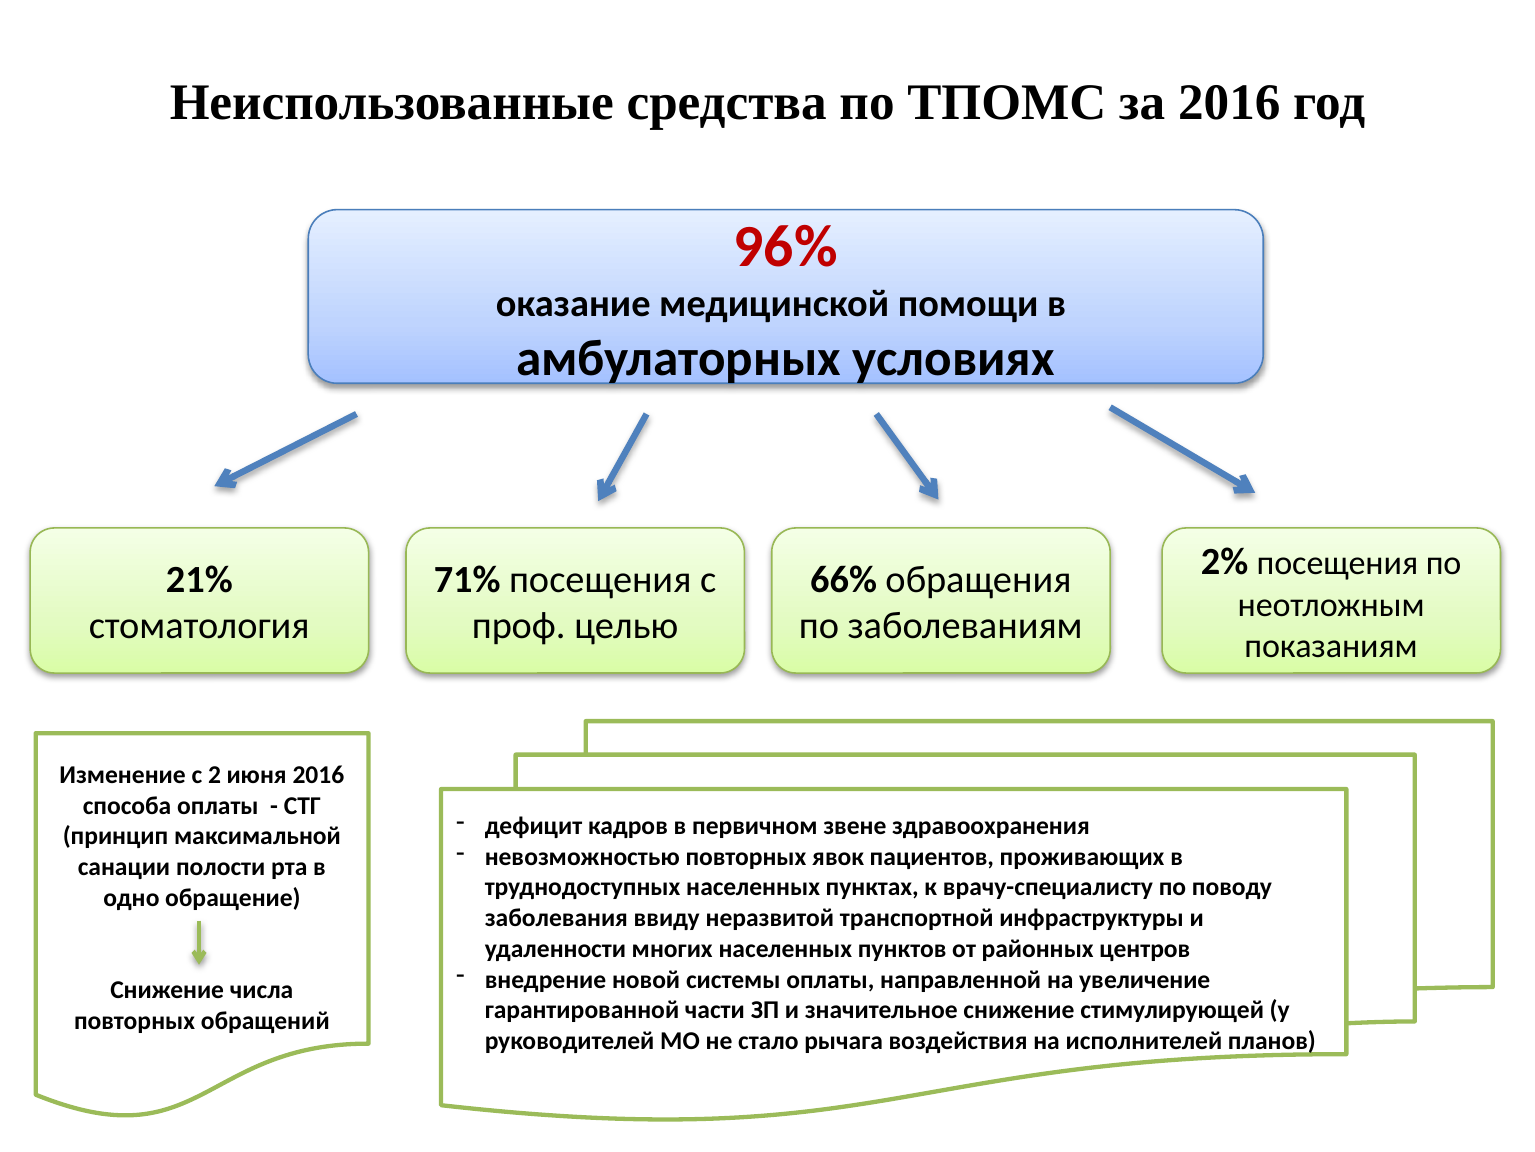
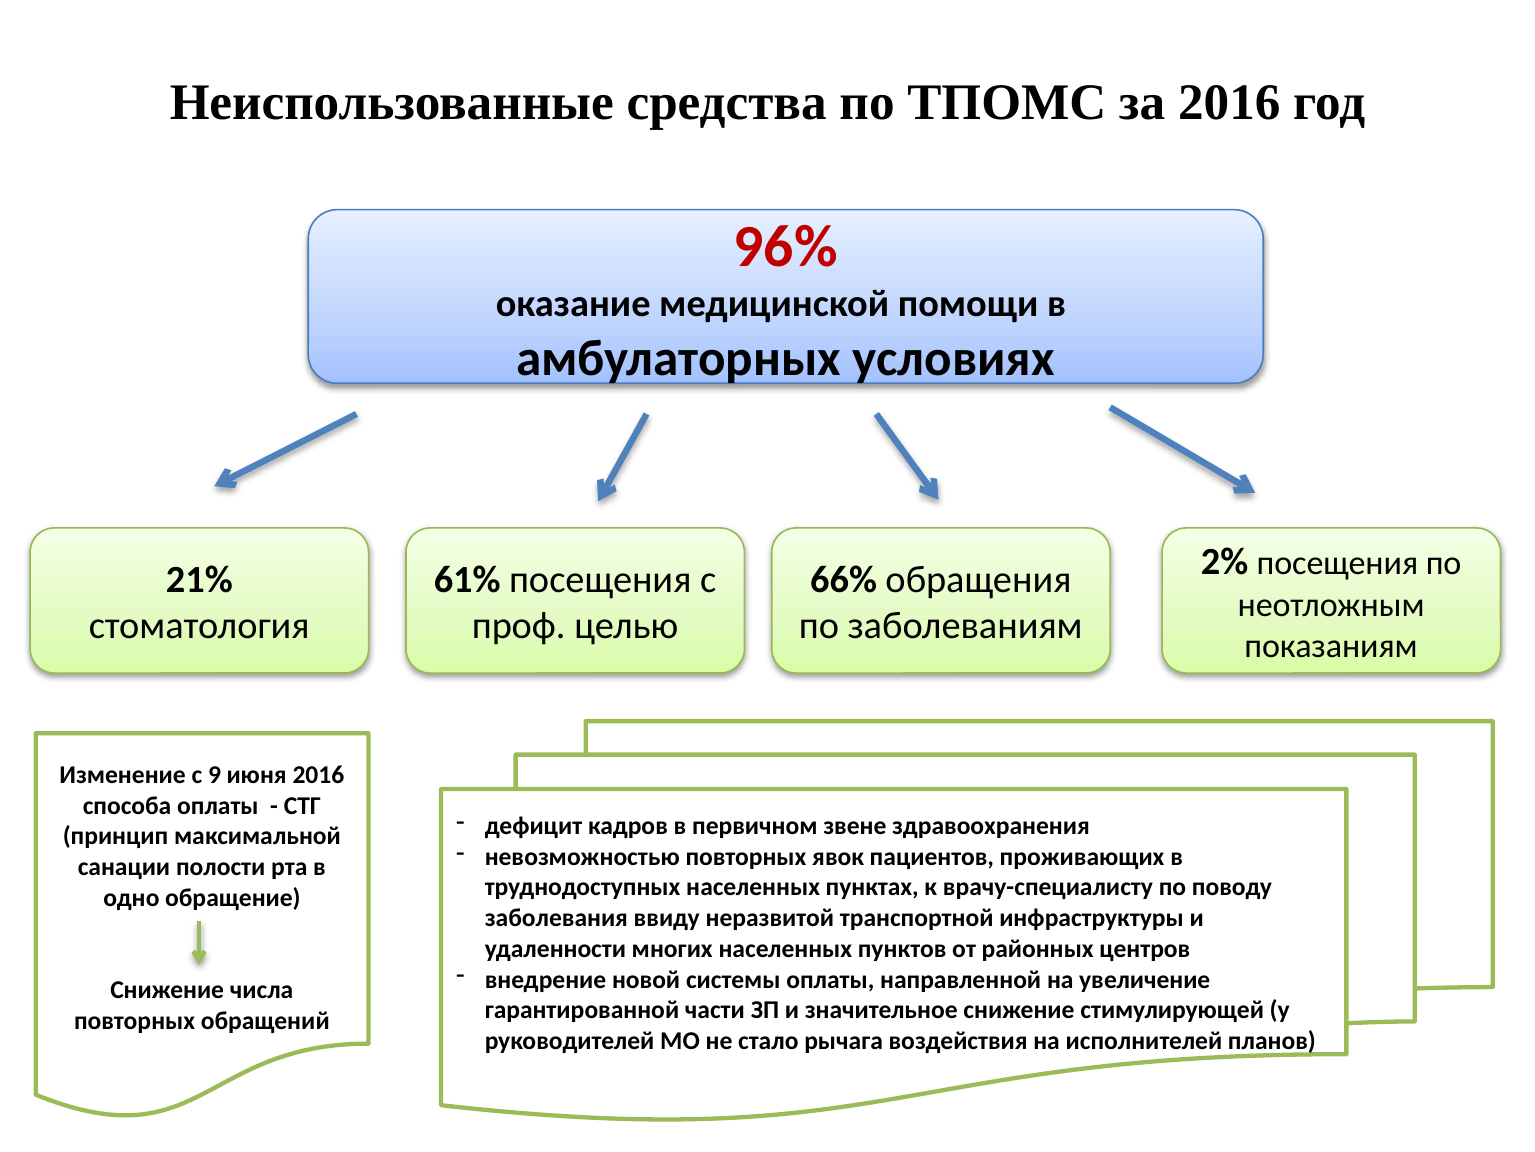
71%: 71% -> 61% (467, 580)
2: 2 -> 9 (215, 774)
